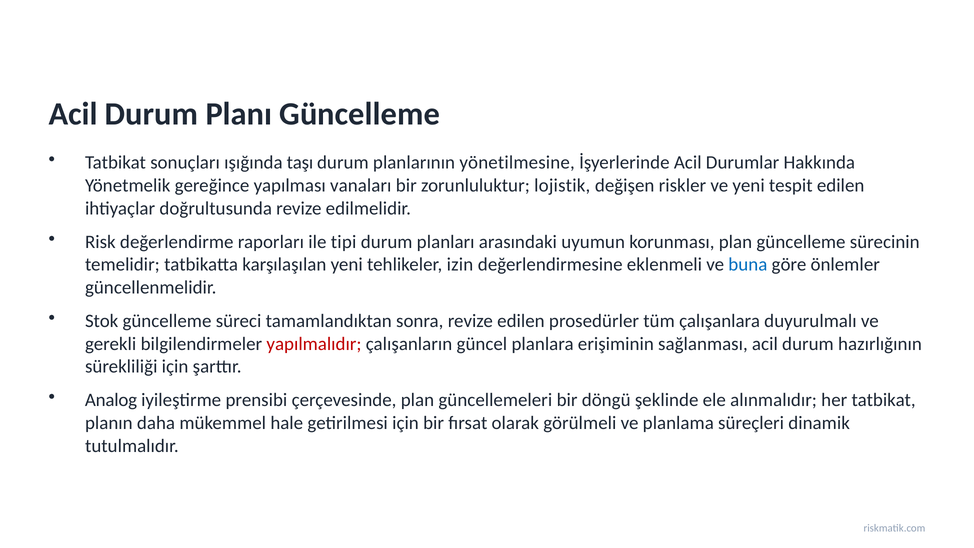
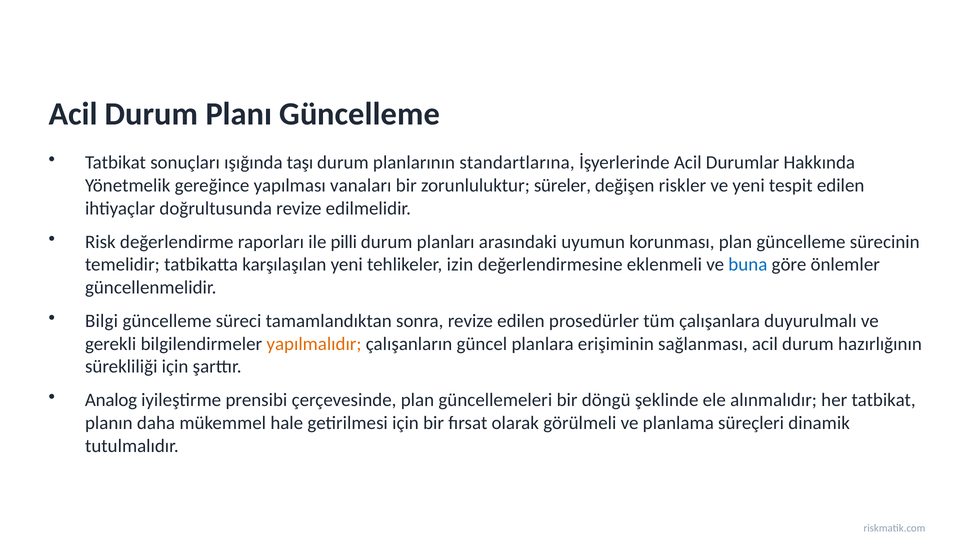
yönetilmesine: yönetilmesine -> standartlarına (517, 163)
lojistik: lojistik -> süreler (562, 185)
tipi: tipi -> pilli (344, 242)
Stok: Stok -> Bilgi (102, 321)
yapılmalıdır colour: red -> orange (314, 344)
